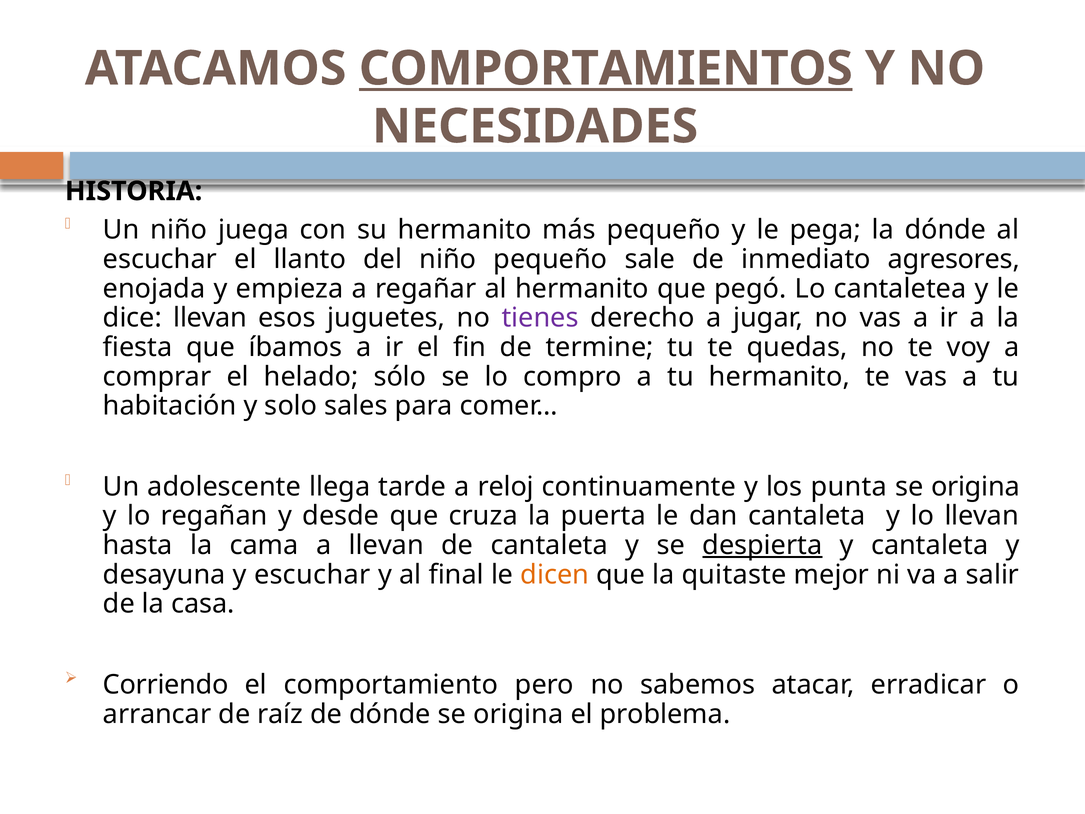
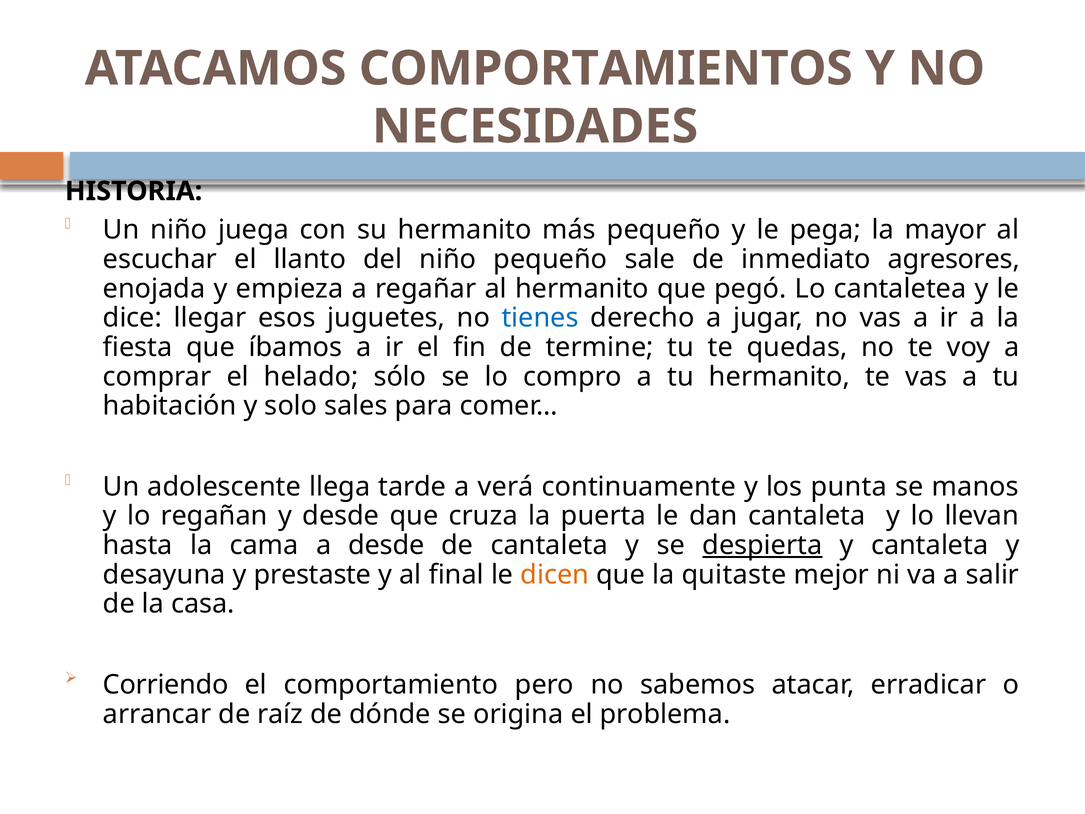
COMPORTAMIENTOS underline: present -> none (606, 69)
la dónde: dónde -> mayor (946, 230)
dice llevan: llevan -> llegar (210, 318)
tienes colour: purple -> blue (540, 318)
reloj: reloj -> verá (506, 487)
origina: origina -> manos (975, 487)
a llevan: llevan -> desde (386, 545)
y escuchar: escuchar -> prestaste (312, 574)
